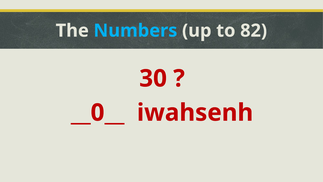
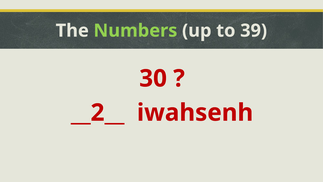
Numbers colour: light blue -> light green (135, 31)
82: 82 -> 39 (254, 31)
__0__: __0__ -> __2__ (98, 113)
